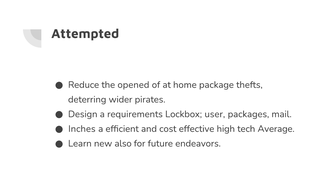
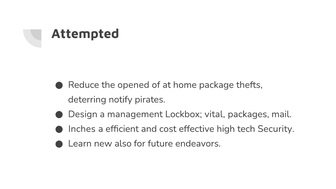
wider: wider -> notify (121, 99)
requirements: requirements -> management (135, 114)
user: user -> vital (215, 114)
Average: Average -> Security (276, 129)
